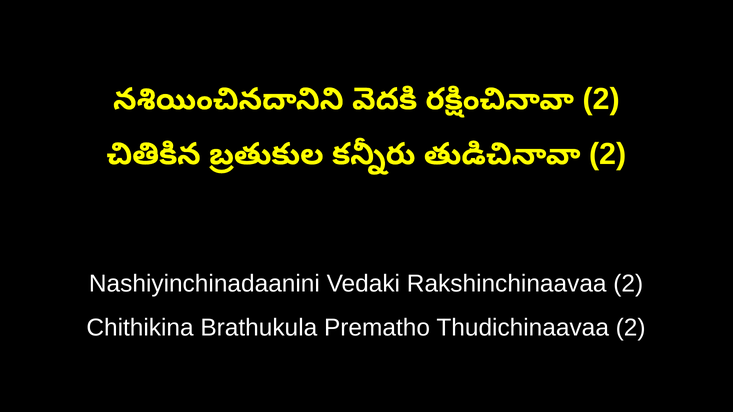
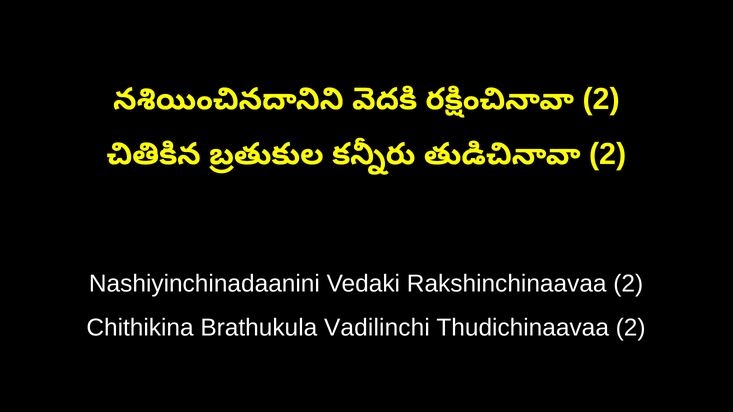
Prematho: Prematho -> Vadilinchi (377, 328)
